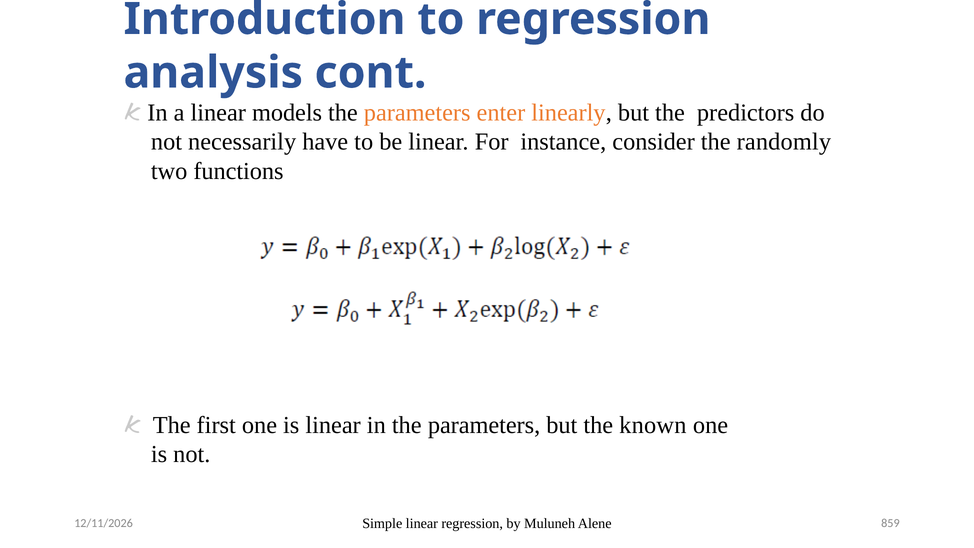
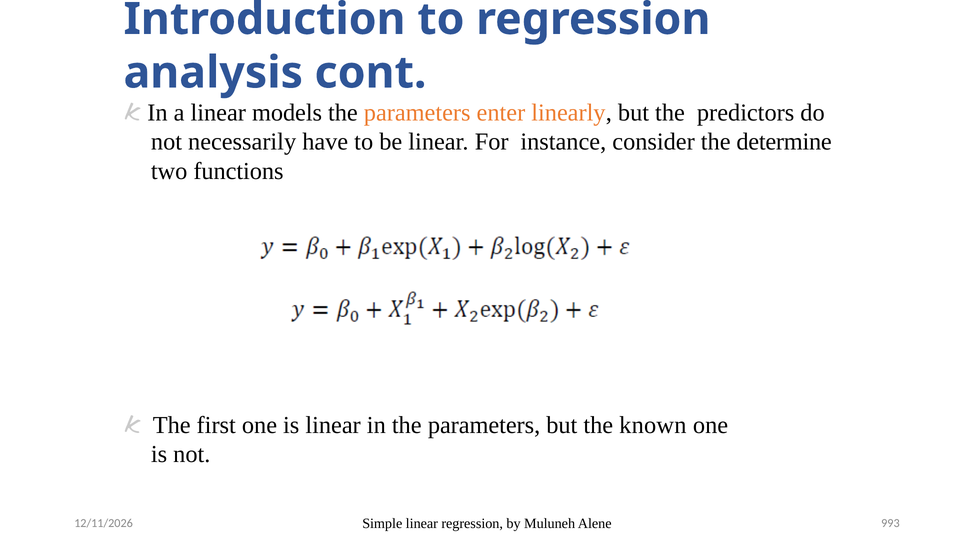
randomly: randomly -> determine (784, 142)
859: 859 -> 993 (890, 523)
